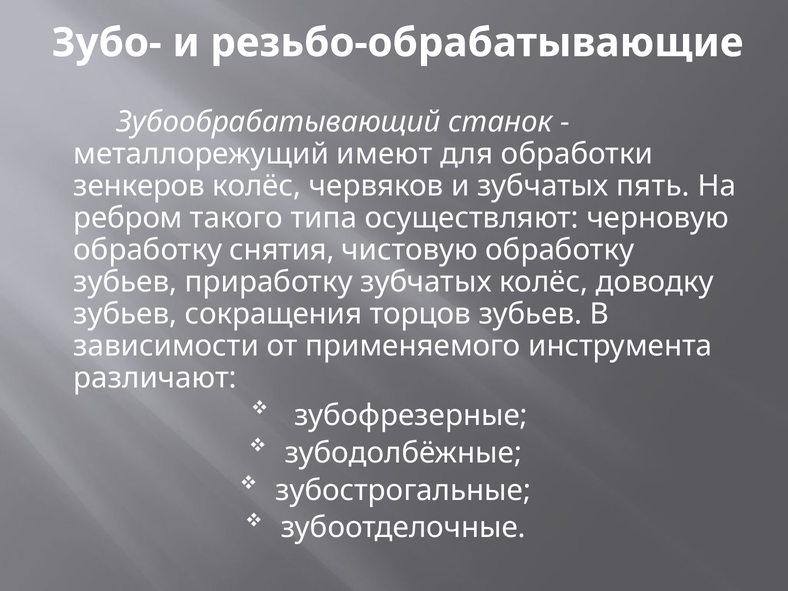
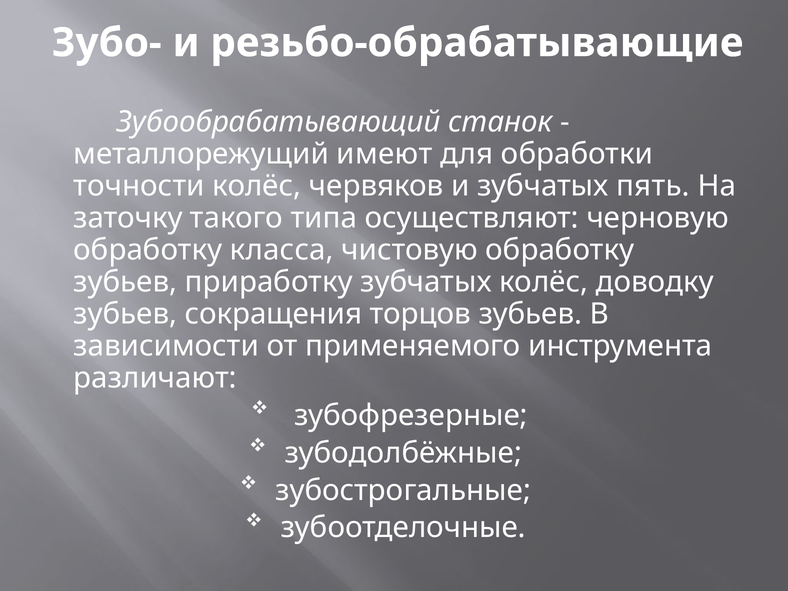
зенкеров: зенкеров -> точности (139, 186)
ребром: ребром -> заточку (128, 218)
снятия: снятия -> класса (282, 250)
